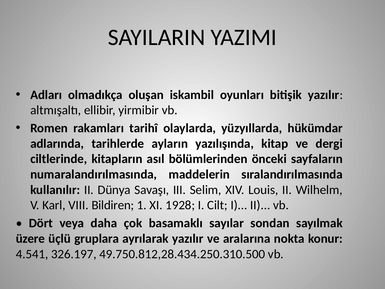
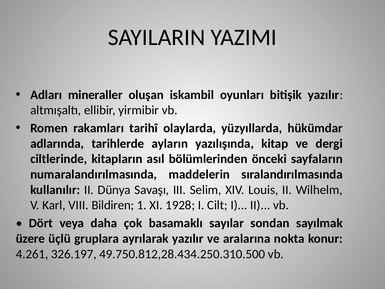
olmadıkça: olmadıkça -> mineraller (95, 95)
4.541: 4.541 -> 4.261 (32, 254)
